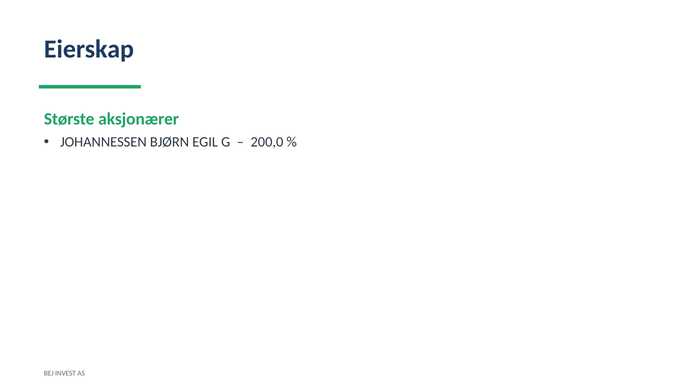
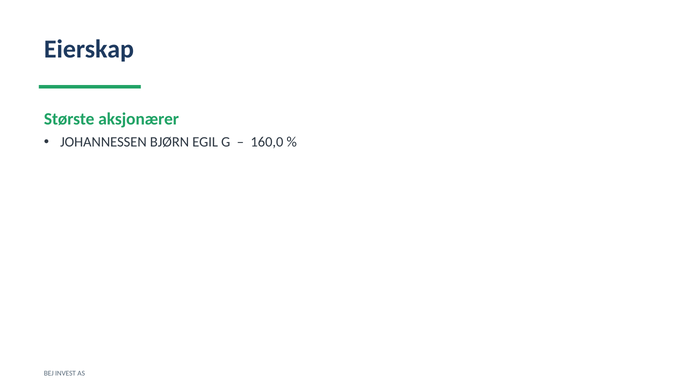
200,0: 200,0 -> 160,0 (267, 142)
